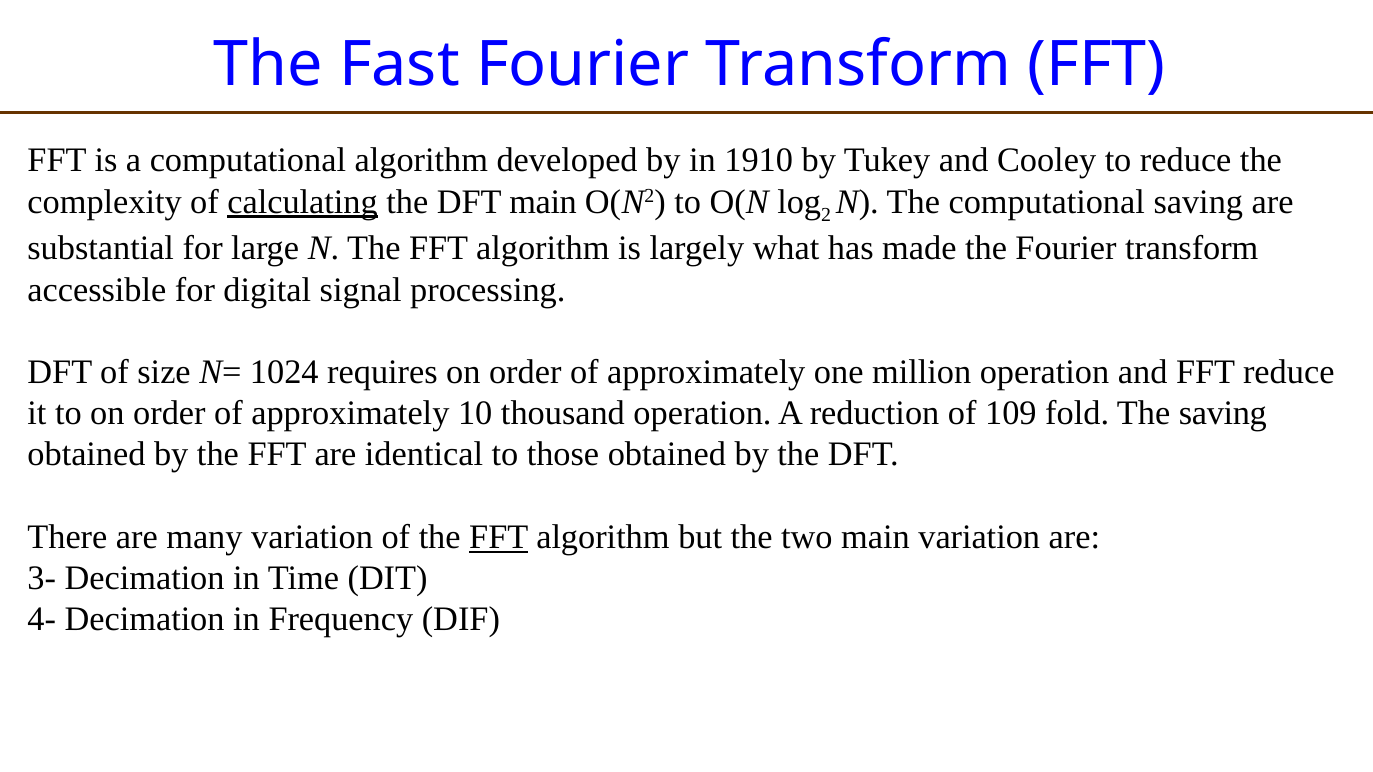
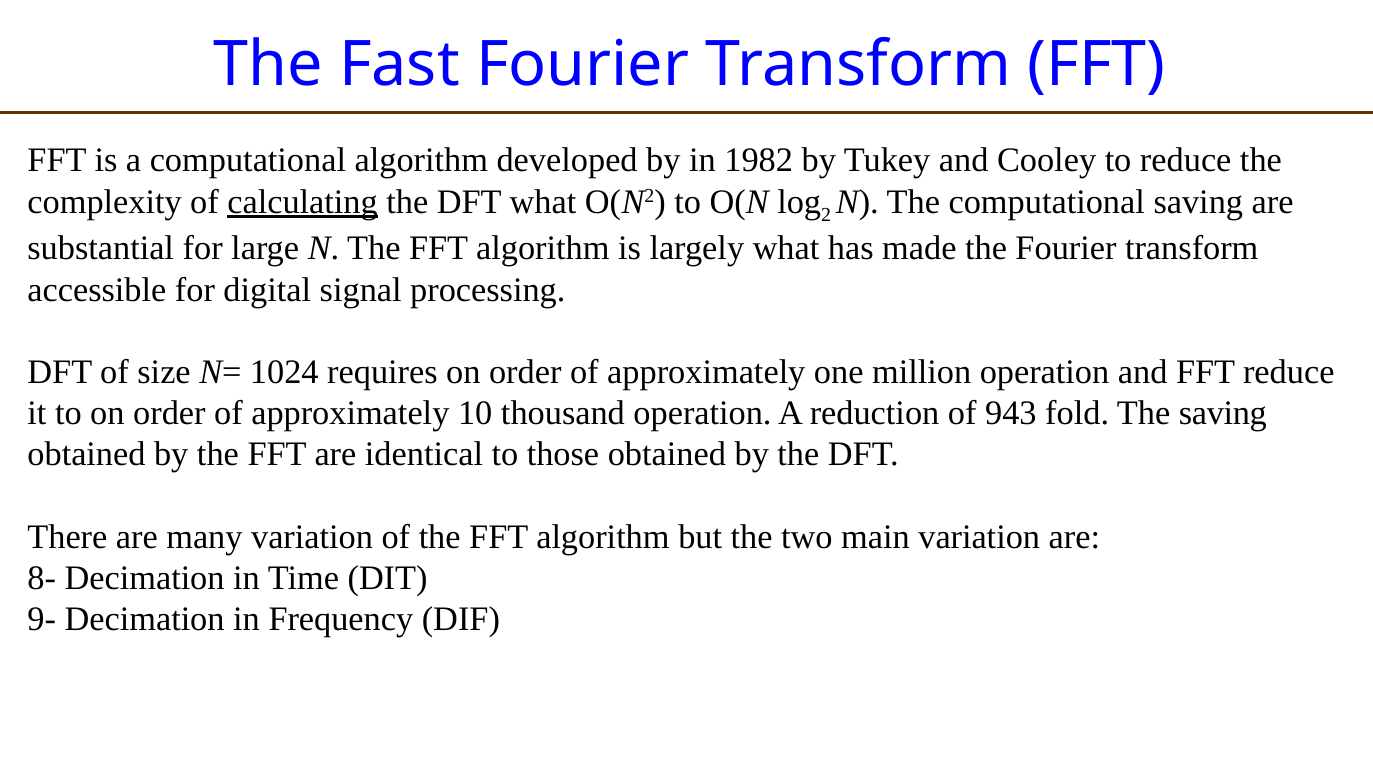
1910: 1910 -> 1982 (759, 161)
DFT main: main -> what (543, 202)
109: 109 -> 943 (1011, 413)
FFT underline: present -> none (499, 537)
3-: 3- -> 8- (42, 578)
4-: 4- -> 9- (42, 619)
